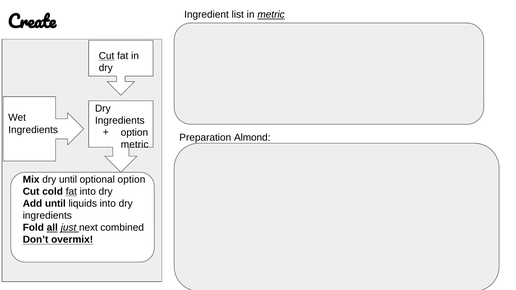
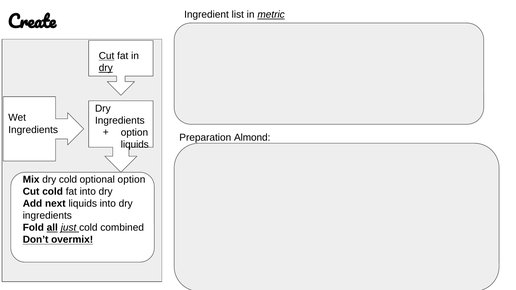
dry underline: none -> present (106, 68)
metric: metric -> liquids (135, 145)
dry until: until -> cold (68, 180)
fat underline: present -> none (71, 192)
Add until: until -> next (55, 204)
just next: next -> cold (88, 228)
